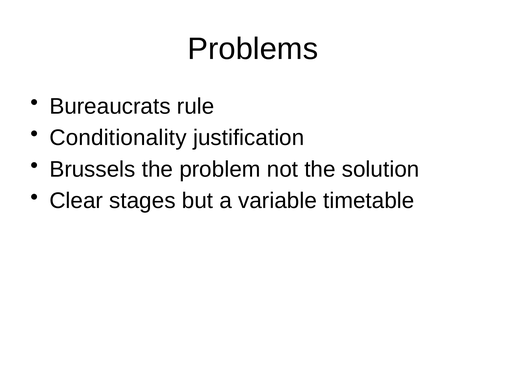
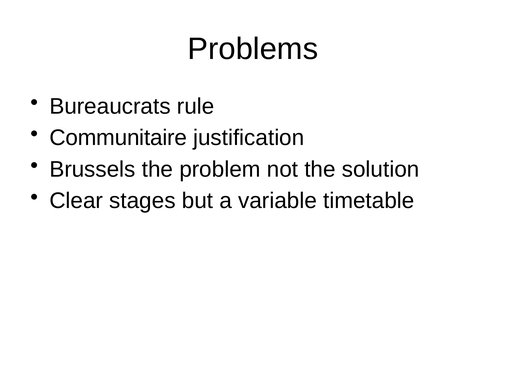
Conditionality: Conditionality -> Communitaire (118, 138)
